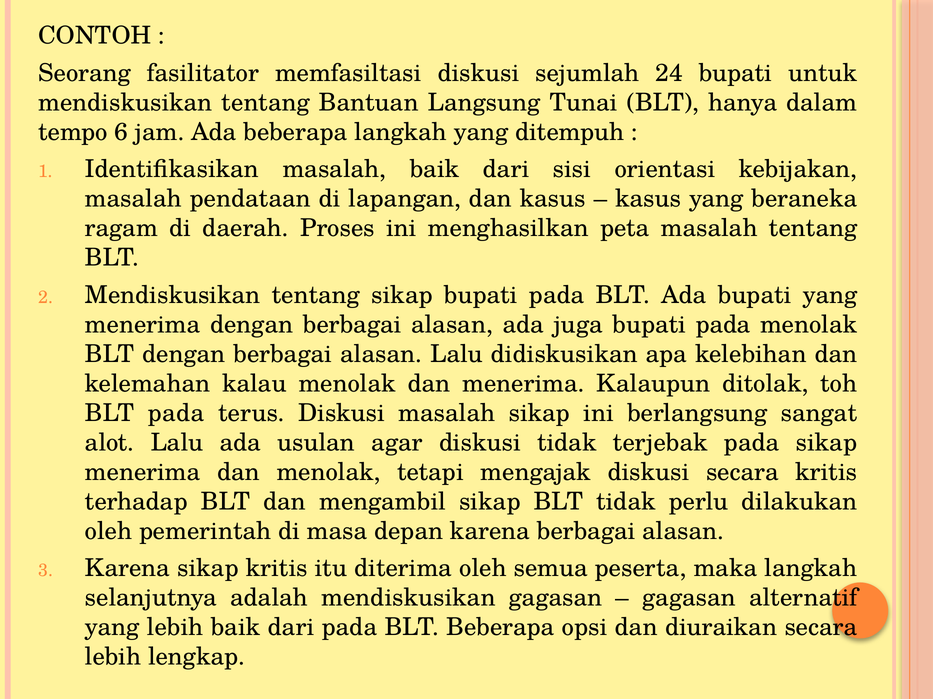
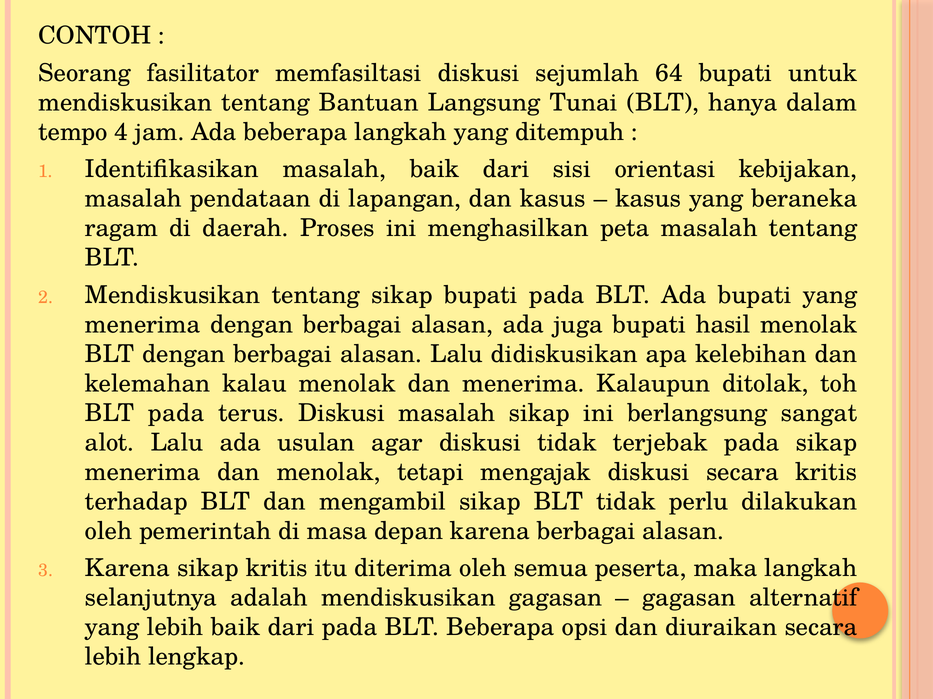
24: 24 -> 64 (669, 73)
6: 6 -> 4 (121, 132)
juga bupati pada: pada -> hasil (723, 325)
